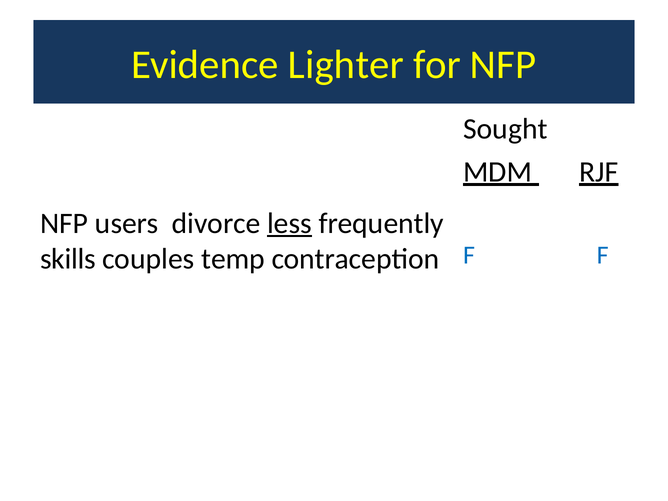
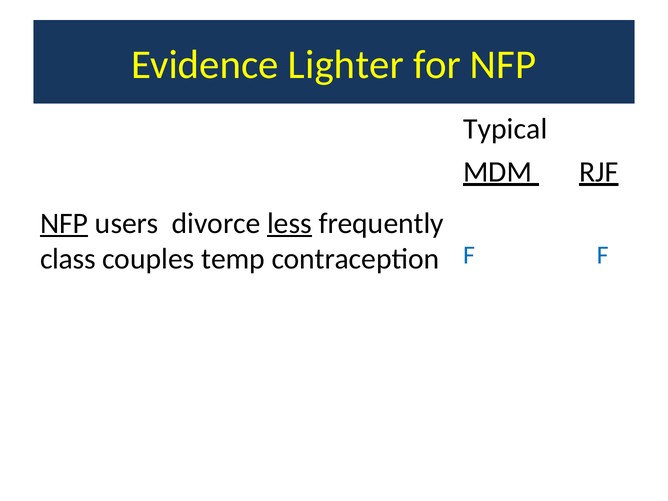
Sought: Sought -> Typical (505, 129)
NFP underline: none -> present (64, 223)
skills: skills -> class (68, 259)
